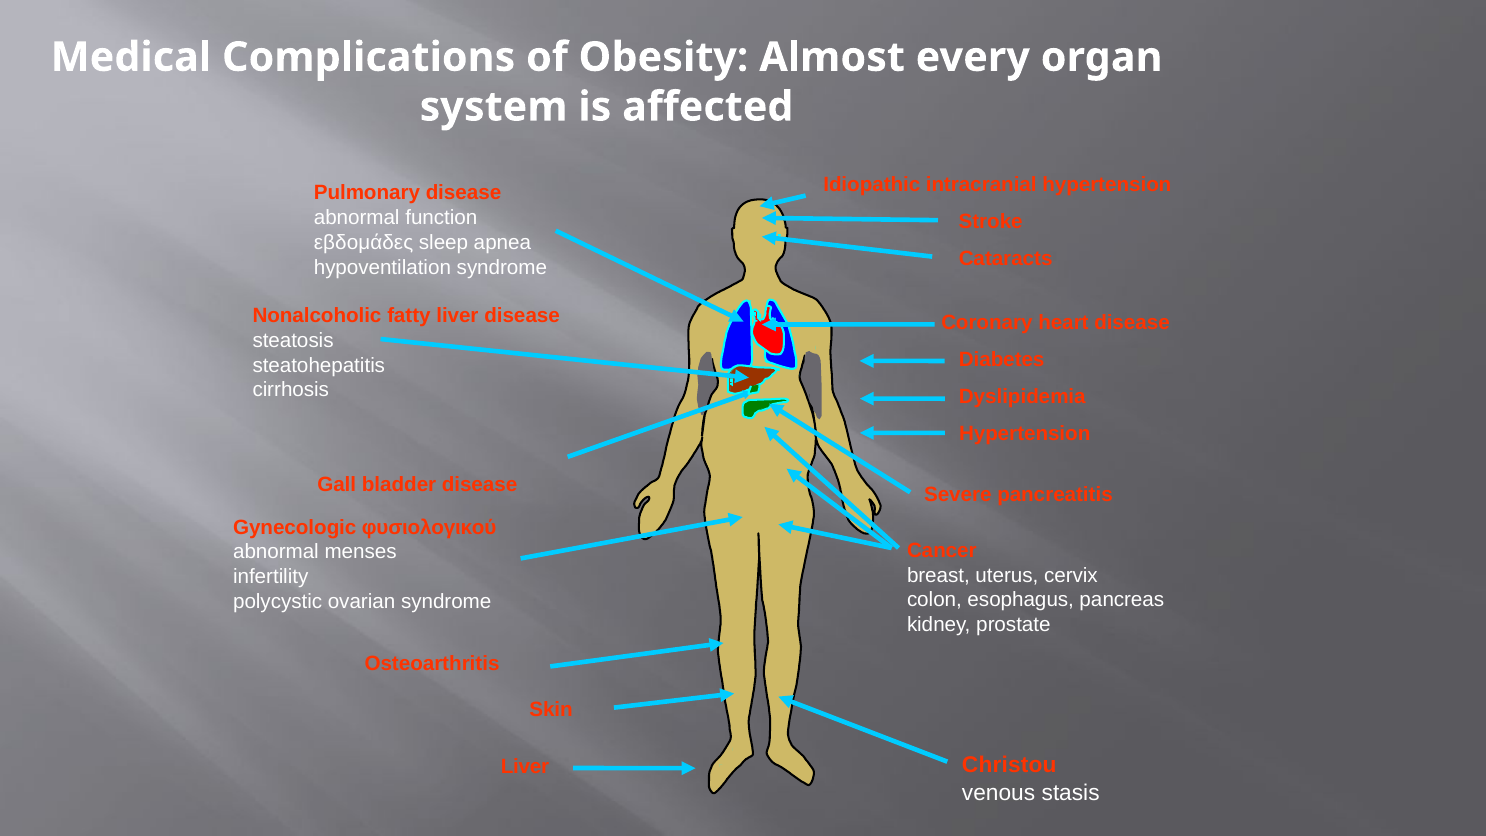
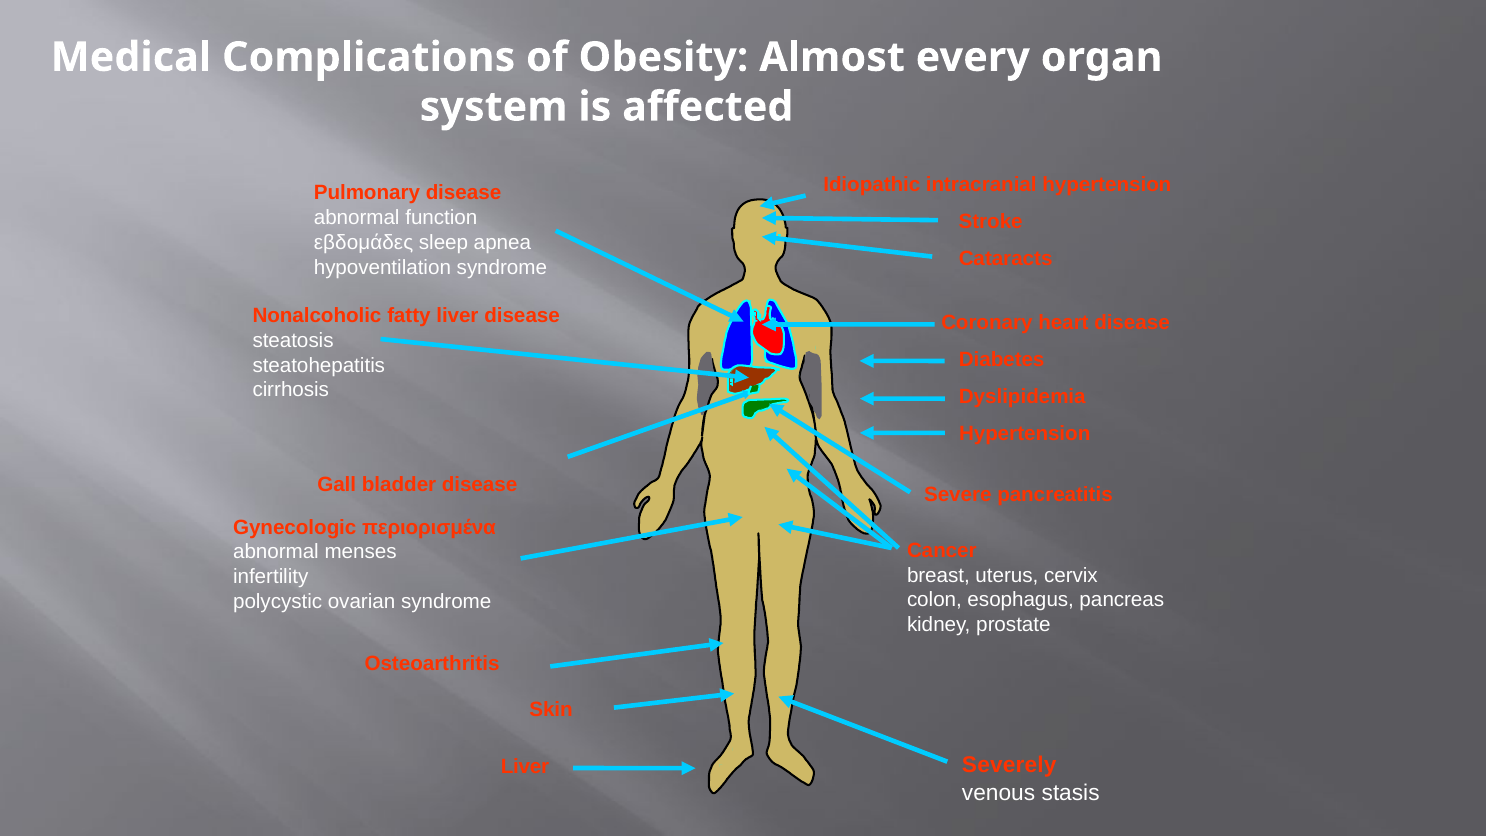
φυσιολογικού: φυσιολογικού -> περιορισμένα (429, 527)
Christou: Christou -> Severely (1009, 765)
